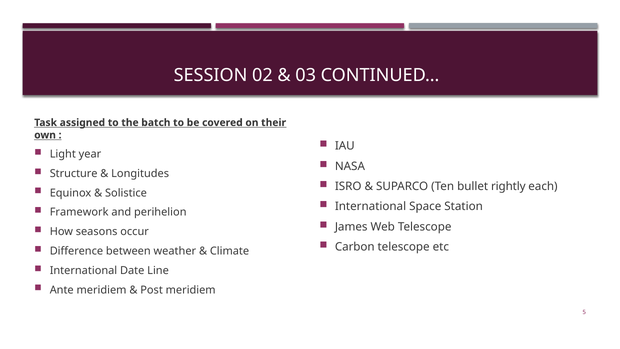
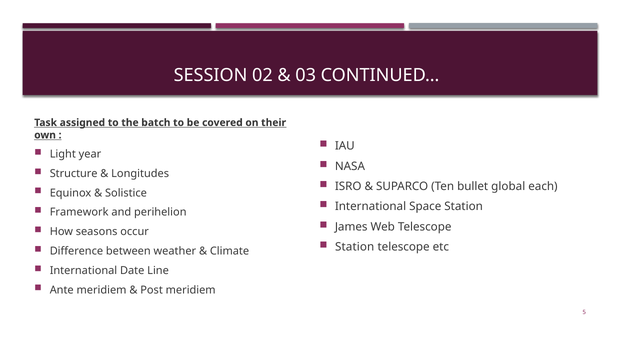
rightly: rightly -> global (508, 186)
Carbon: Carbon -> Station (355, 247)
